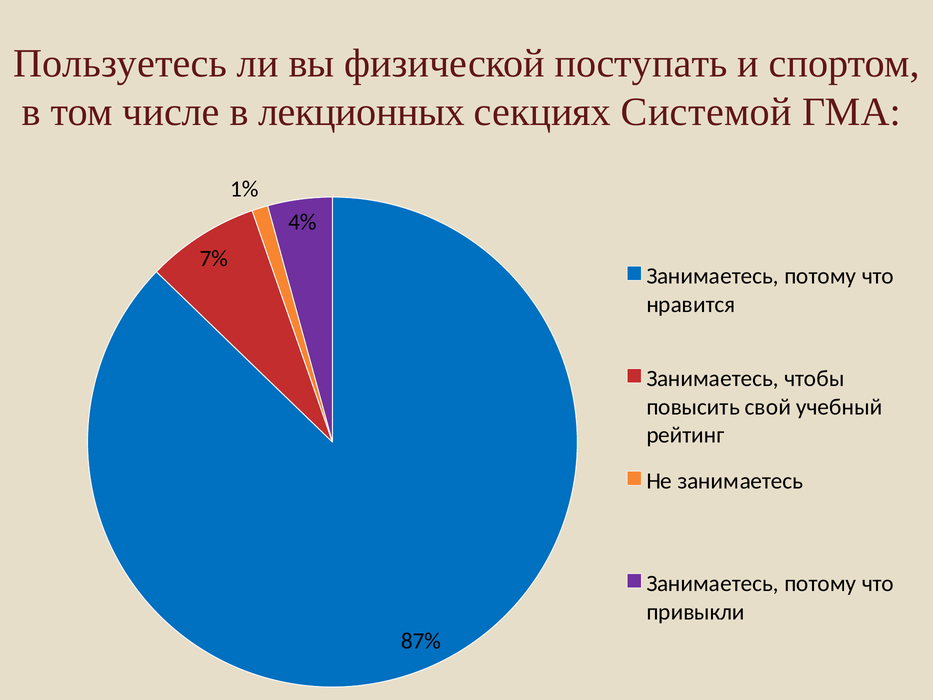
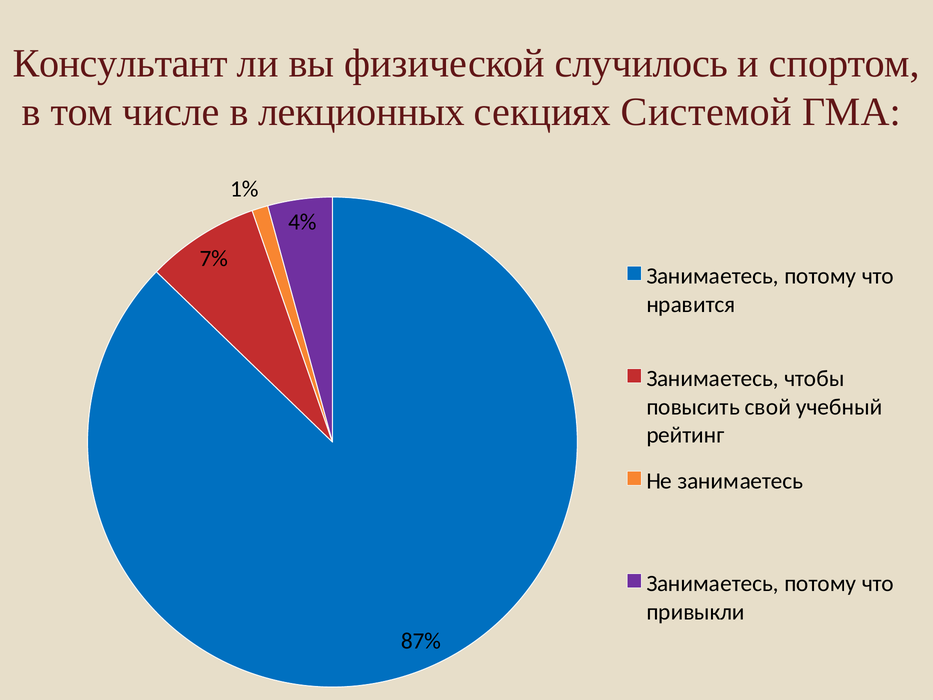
Пользуетесь: Пользуетесь -> Консультант (120, 64)
поступать: поступать -> случилось (641, 64)
